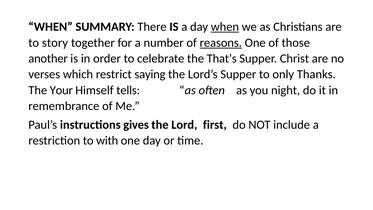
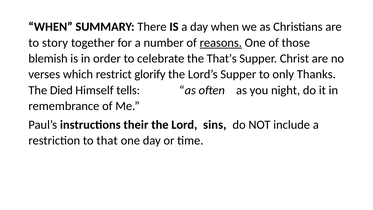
when underline: present -> none (225, 27)
another: another -> blemish (48, 58)
saying: saying -> glorify (150, 74)
Your: Your -> Died (61, 90)
gives: gives -> their (136, 125)
first: first -> sins (215, 125)
with: with -> that (107, 141)
